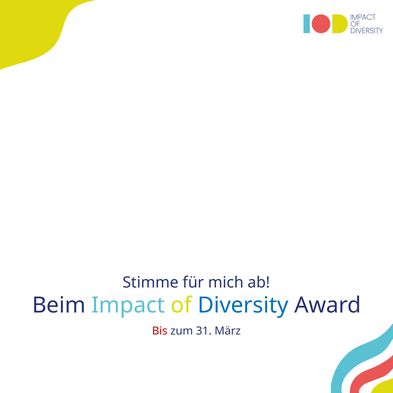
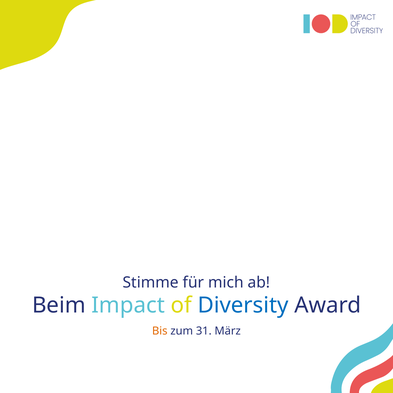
Bis colour: red -> orange (160, 331)
